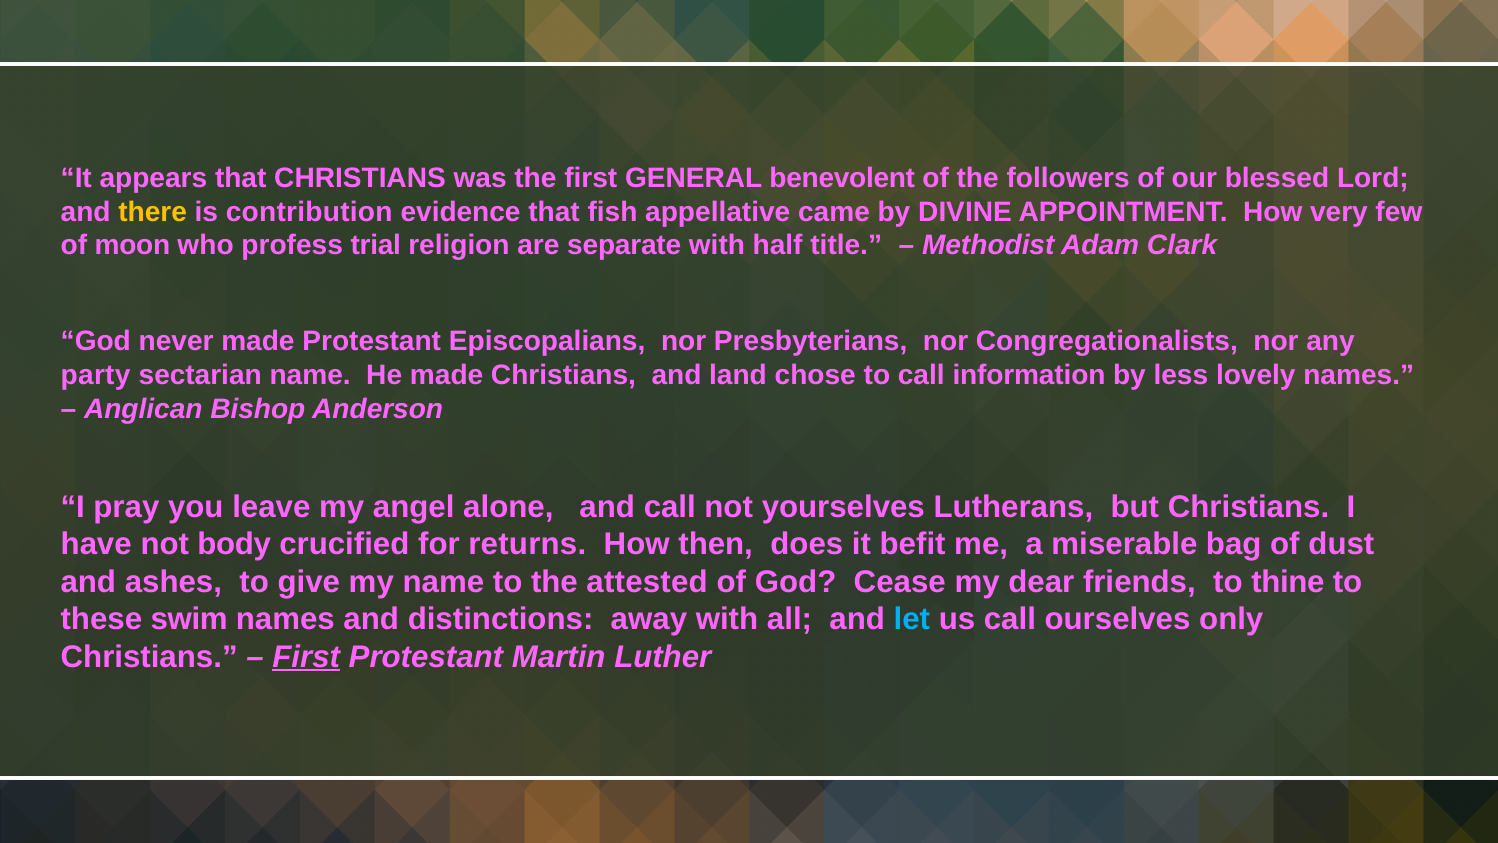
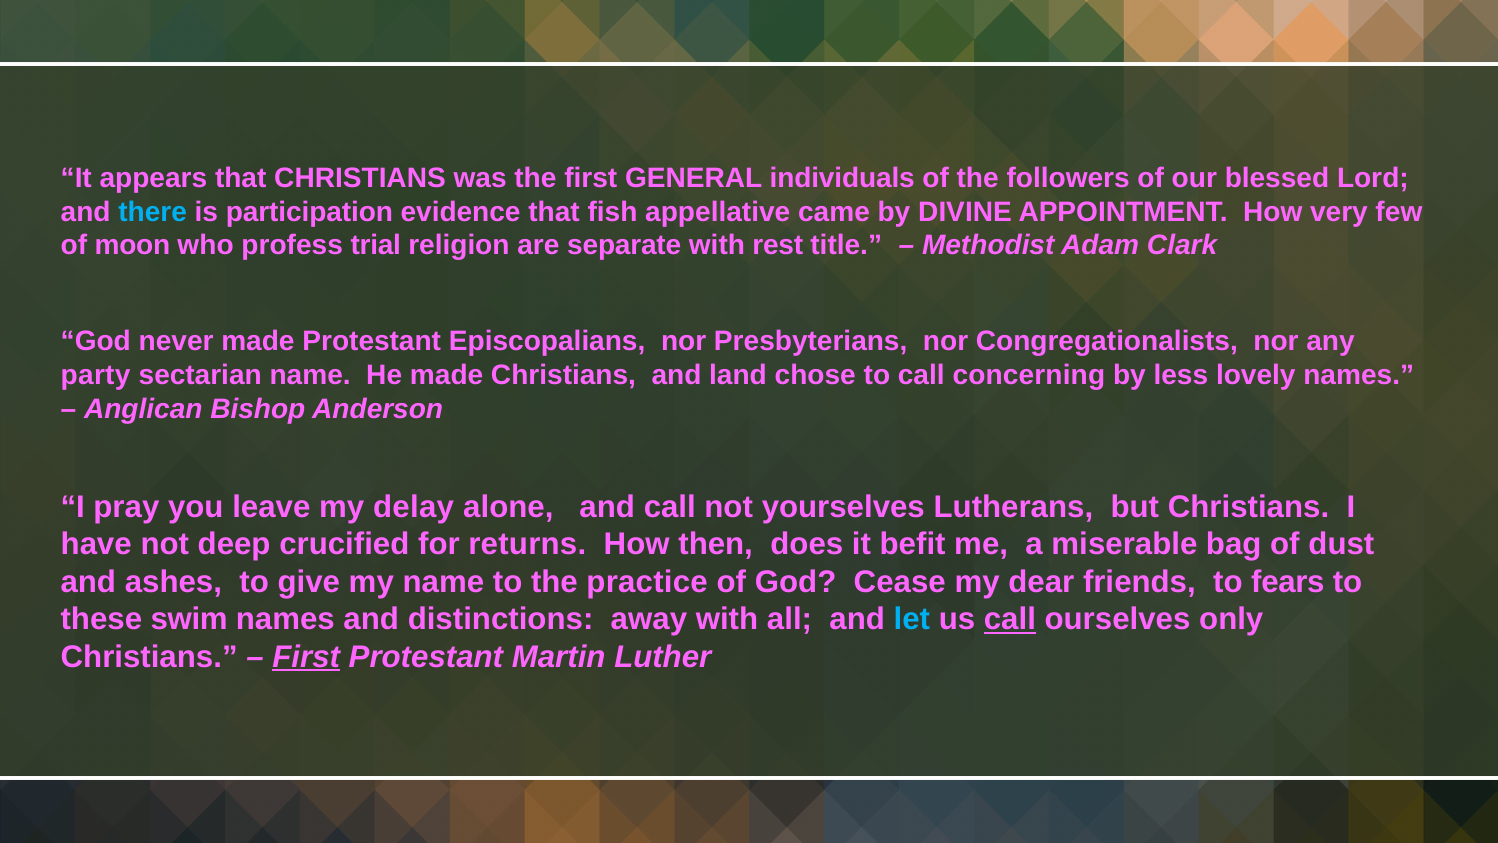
benevolent: benevolent -> individuals (842, 178)
there colour: yellow -> light blue (153, 212)
contribution: contribution -> participation (309, 212)
half: half -> rest (778, 245)
information: information -> concerning (1029, 375)
angel: angel -> delay (414, 507)
body: body -> deep (234, 544)
attested: attested -> practice (647, 582)
thine: thine -> fears (1288, 582)
call underline: none -> present (1010, 619)
